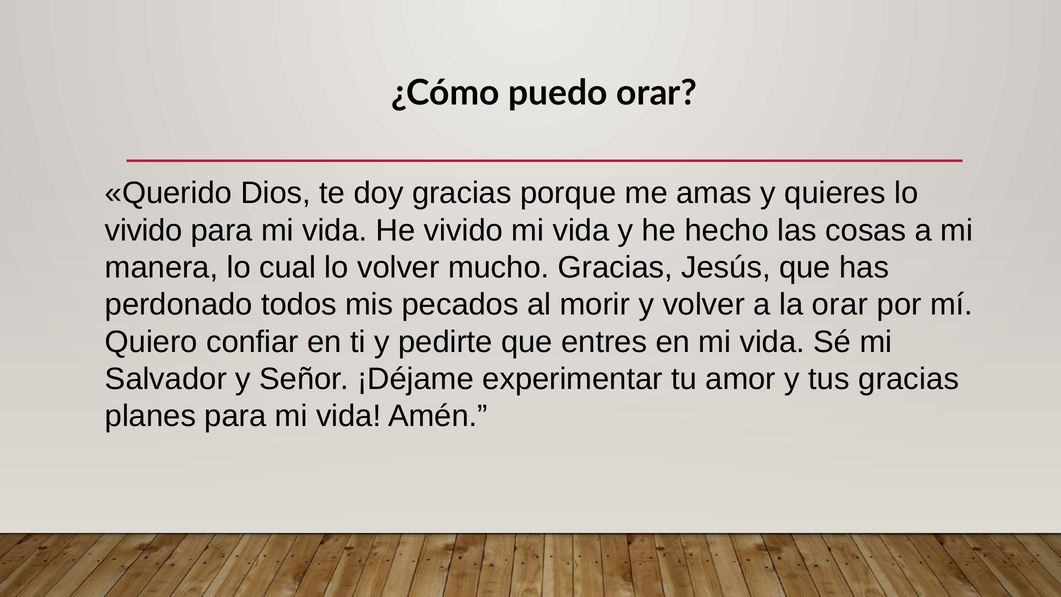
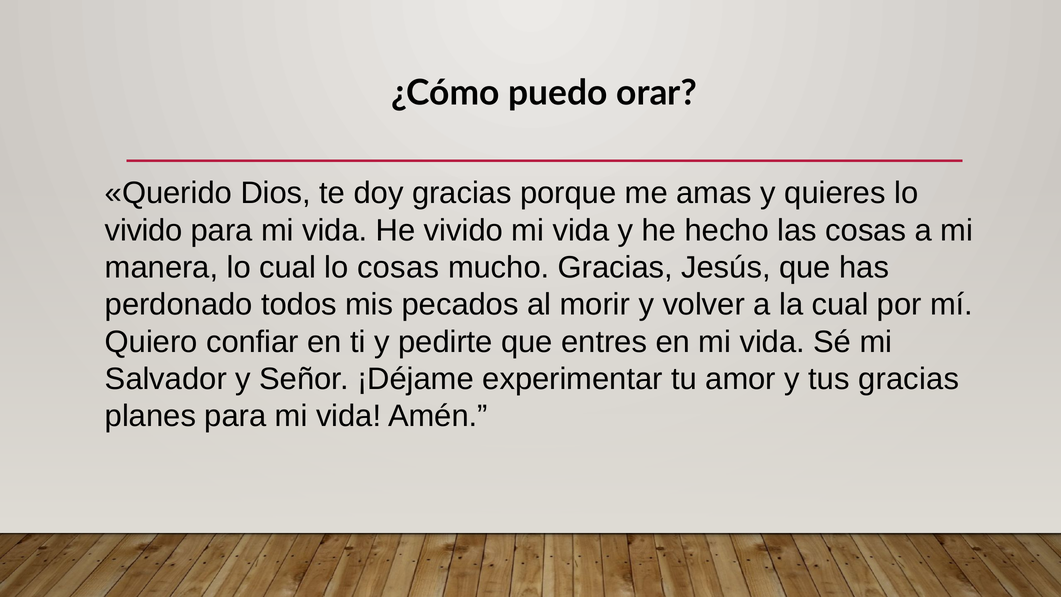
lo volver: volver -> cosas (398, 267)
la orar: orar -> cual (840, 305)
